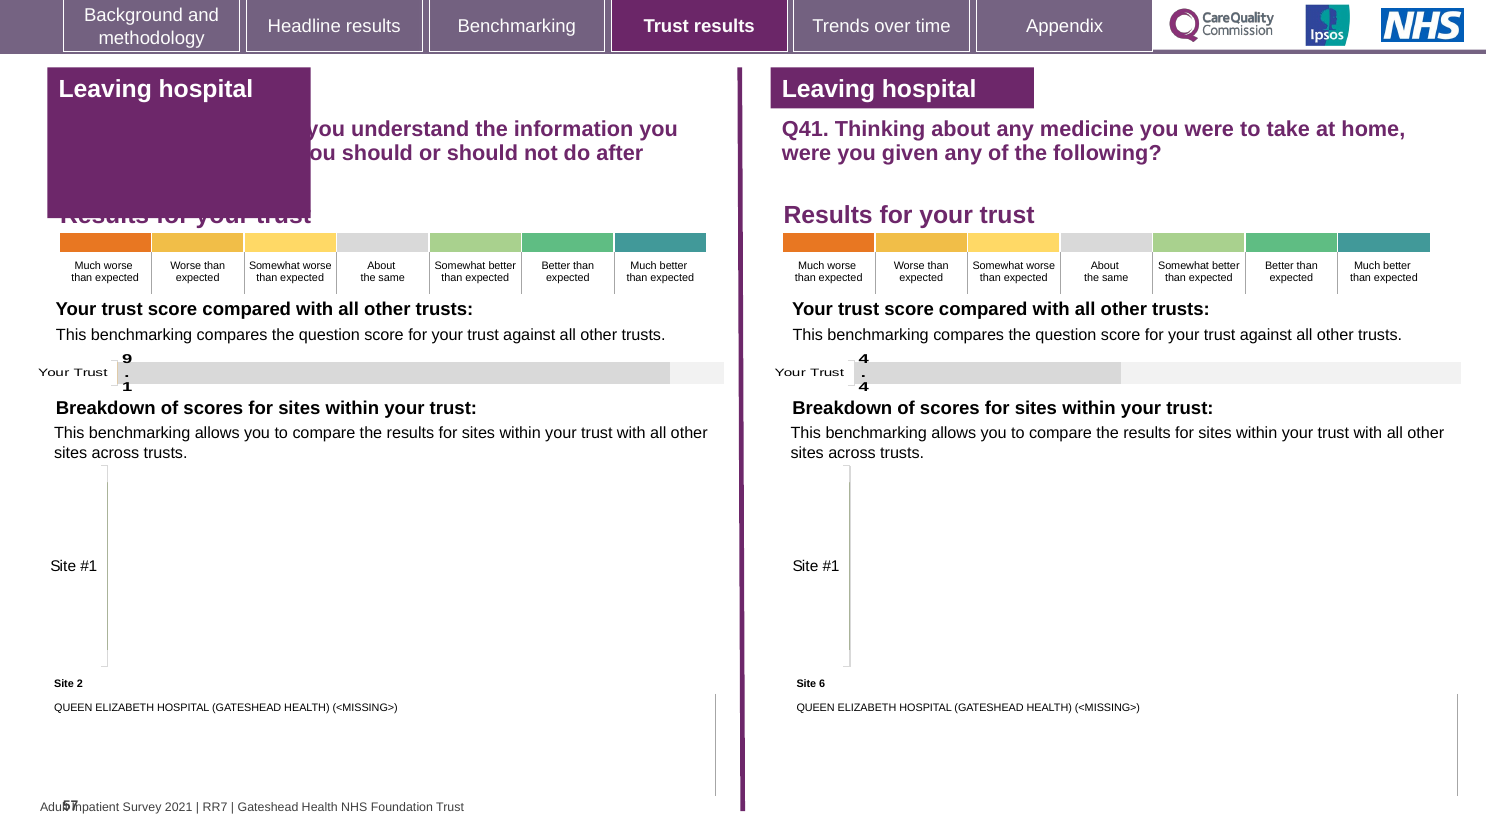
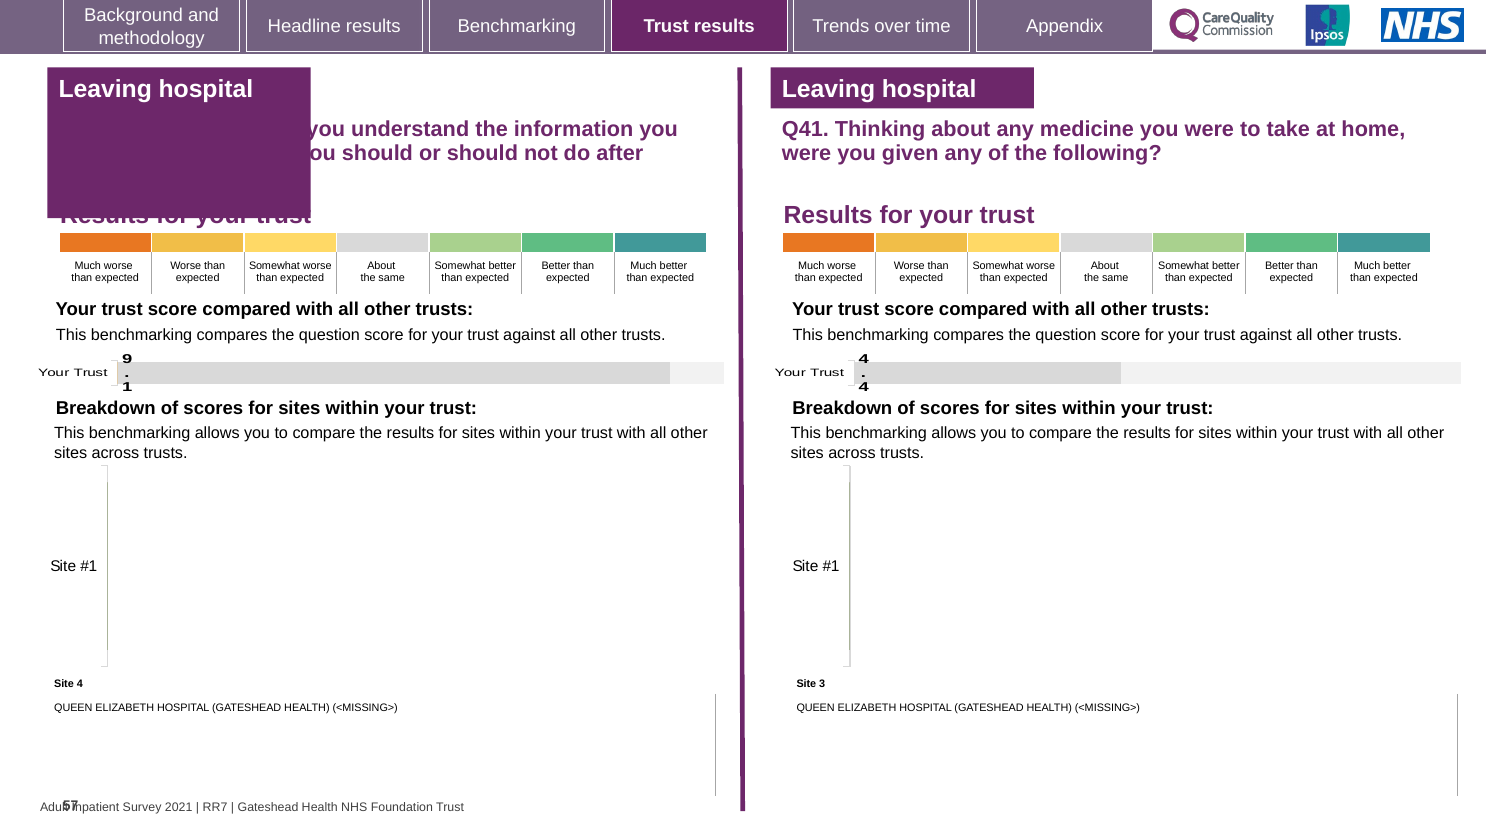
Site 2: 2 -> 4 (80, 684)
6: 6 -> 3 (822, 684)
